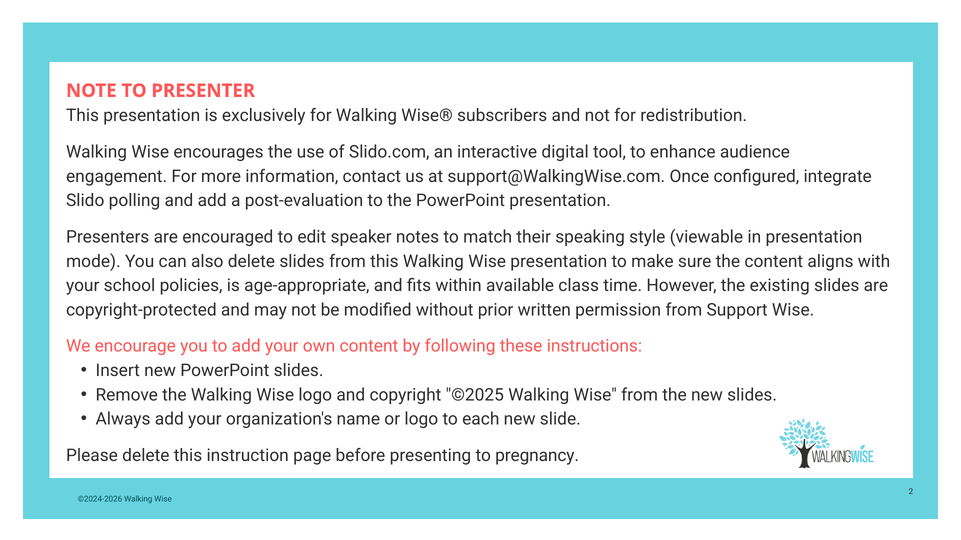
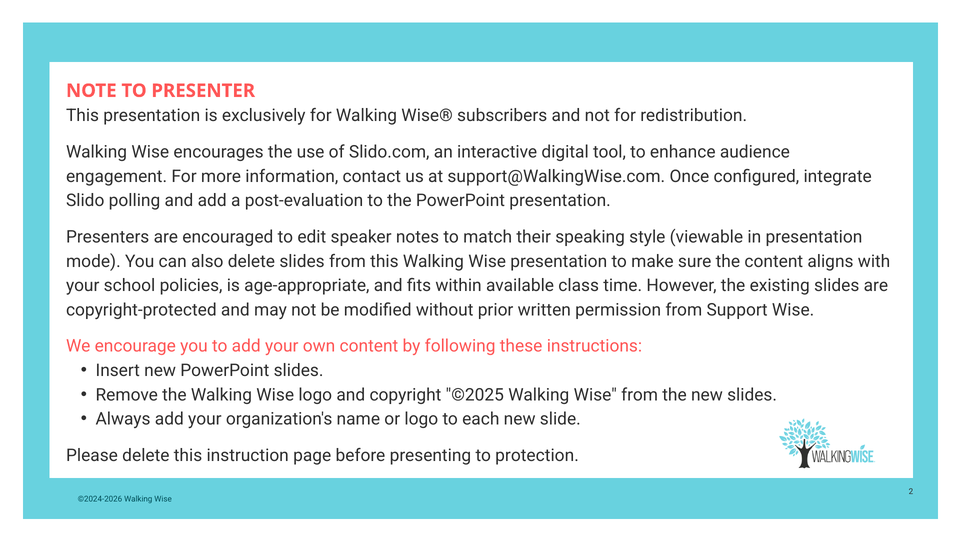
pregnancy: pregnancy -> protection (537, 456)
